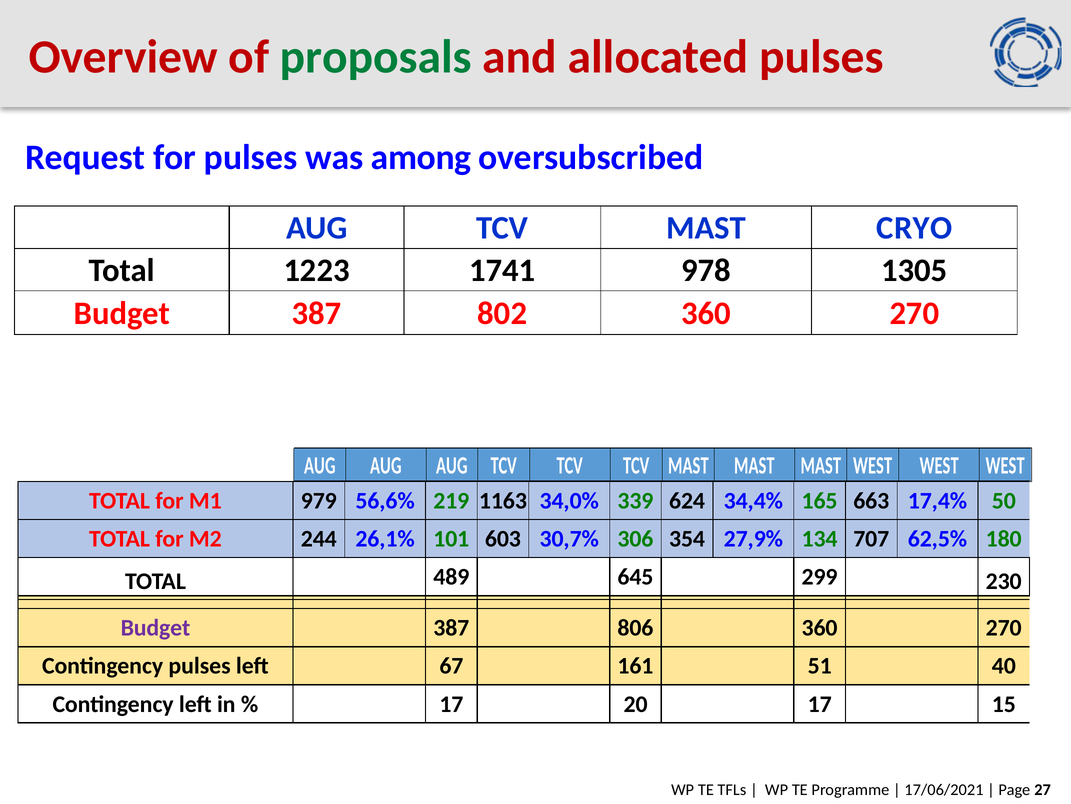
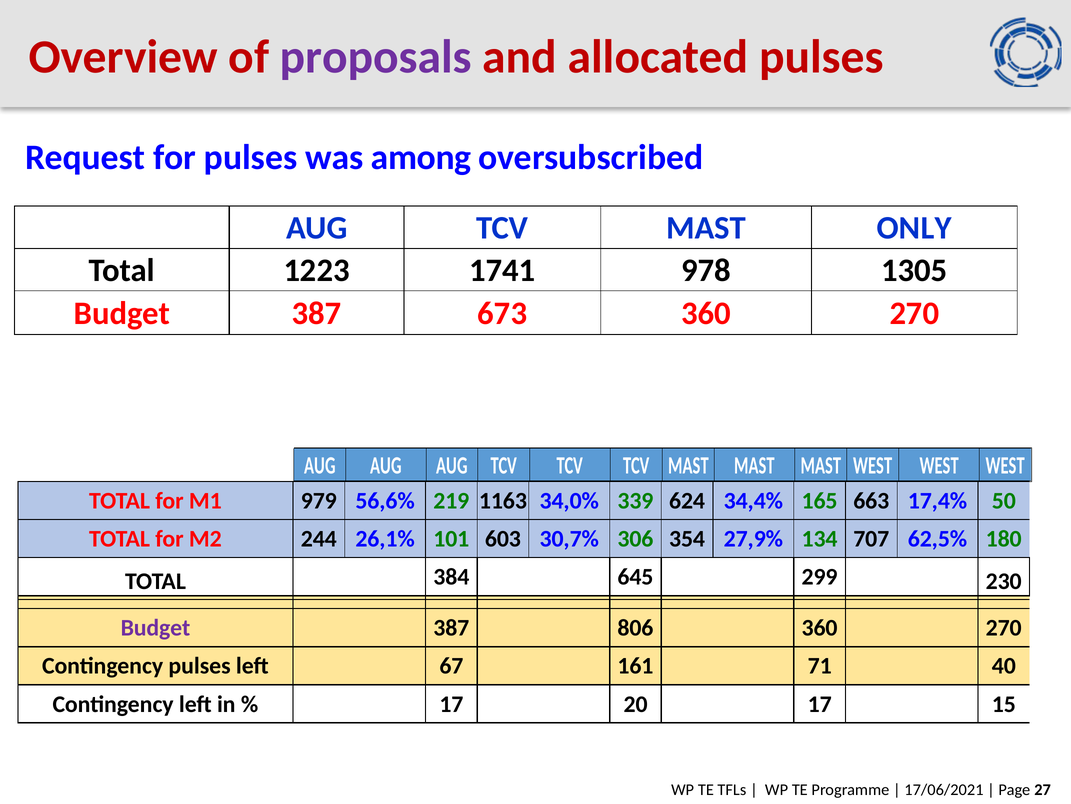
proposals colour: green -> purple (376, 57)
CRYO: CRYO -> ONLY (914, 228)
802: 802 -> 673 (502, 313)
489: 489 -> 384 (451, 577)
51: 51 -> 71 (820, 665)
